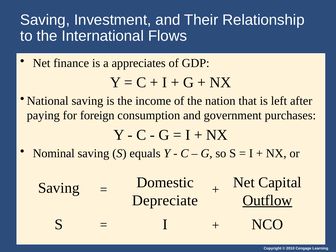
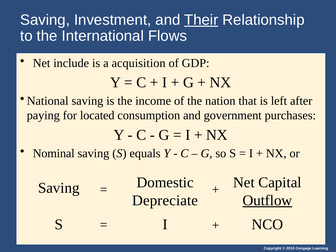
Their underline: none -> present (201, 20)
finance: finance -> include (71, 63)
appreciates: appreciates -> acquisition (139, 63)
foreign: foreign -> located (97, 115)
